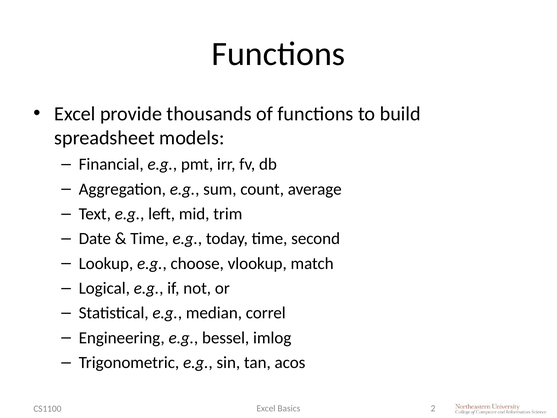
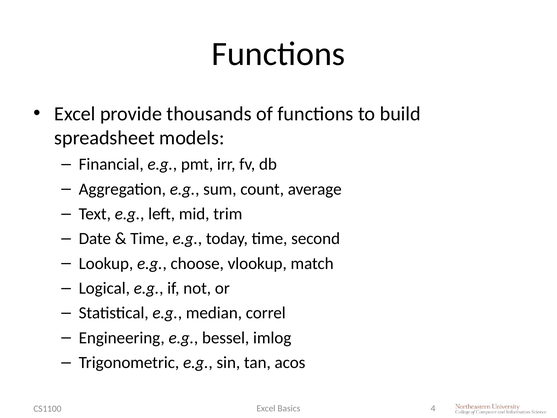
2: 2 -> 4 (433, 408)
